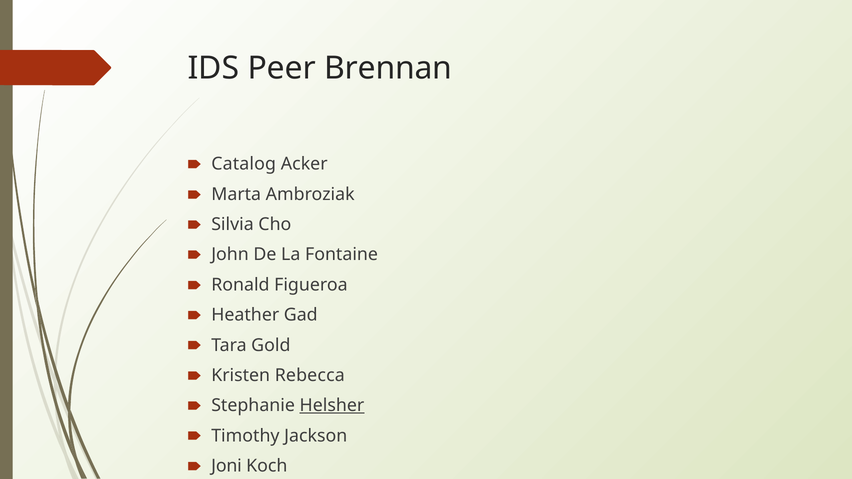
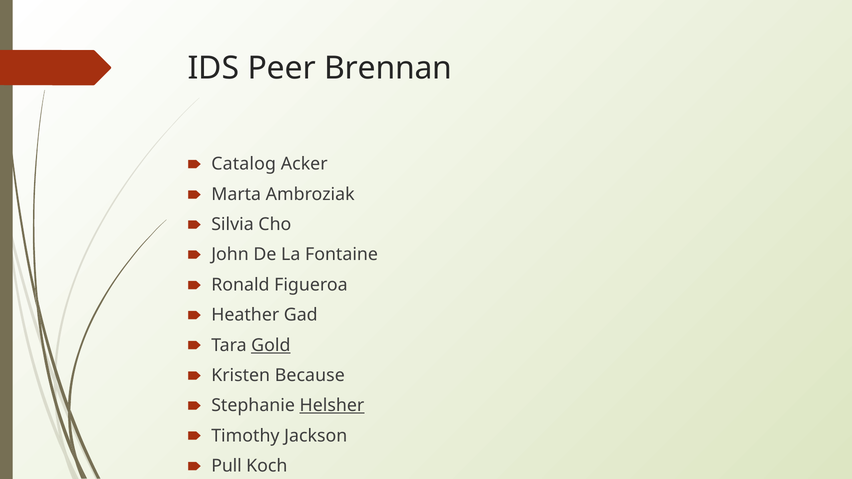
Gold underline: none -> present (271, 345)
Rebecca: Rebecca -> Because (310, 376)
Joni: Joni -> Pull (227, 466)
